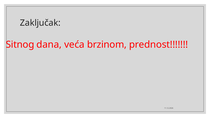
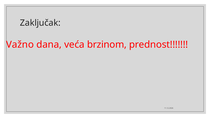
Sitnog: Sitnog -> Važno (20, 45)
